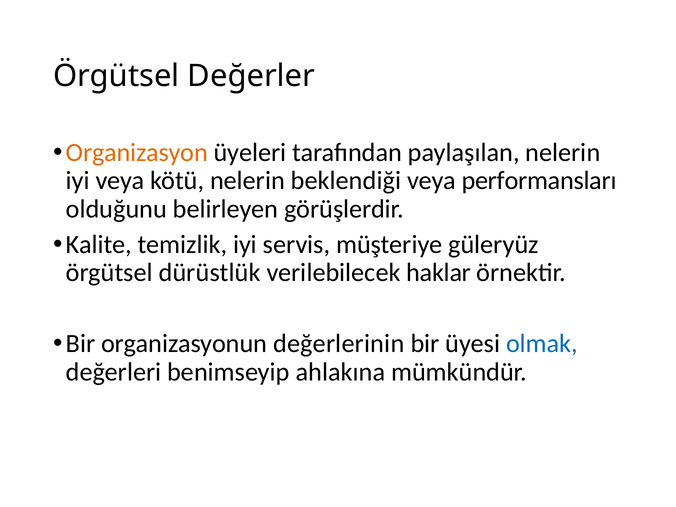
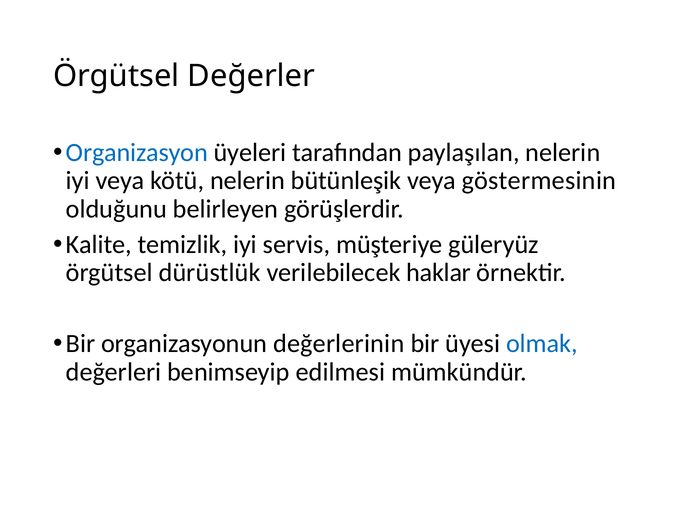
Organizasyon colour: orange -> blue (137, 152)
beklendiği: beklendiği -> bütünleşik (346, 181)
performansları: performansları -> göstermesinin (539, 181)
ahlakına: ahlakına -> edilmesi (340, 372)
